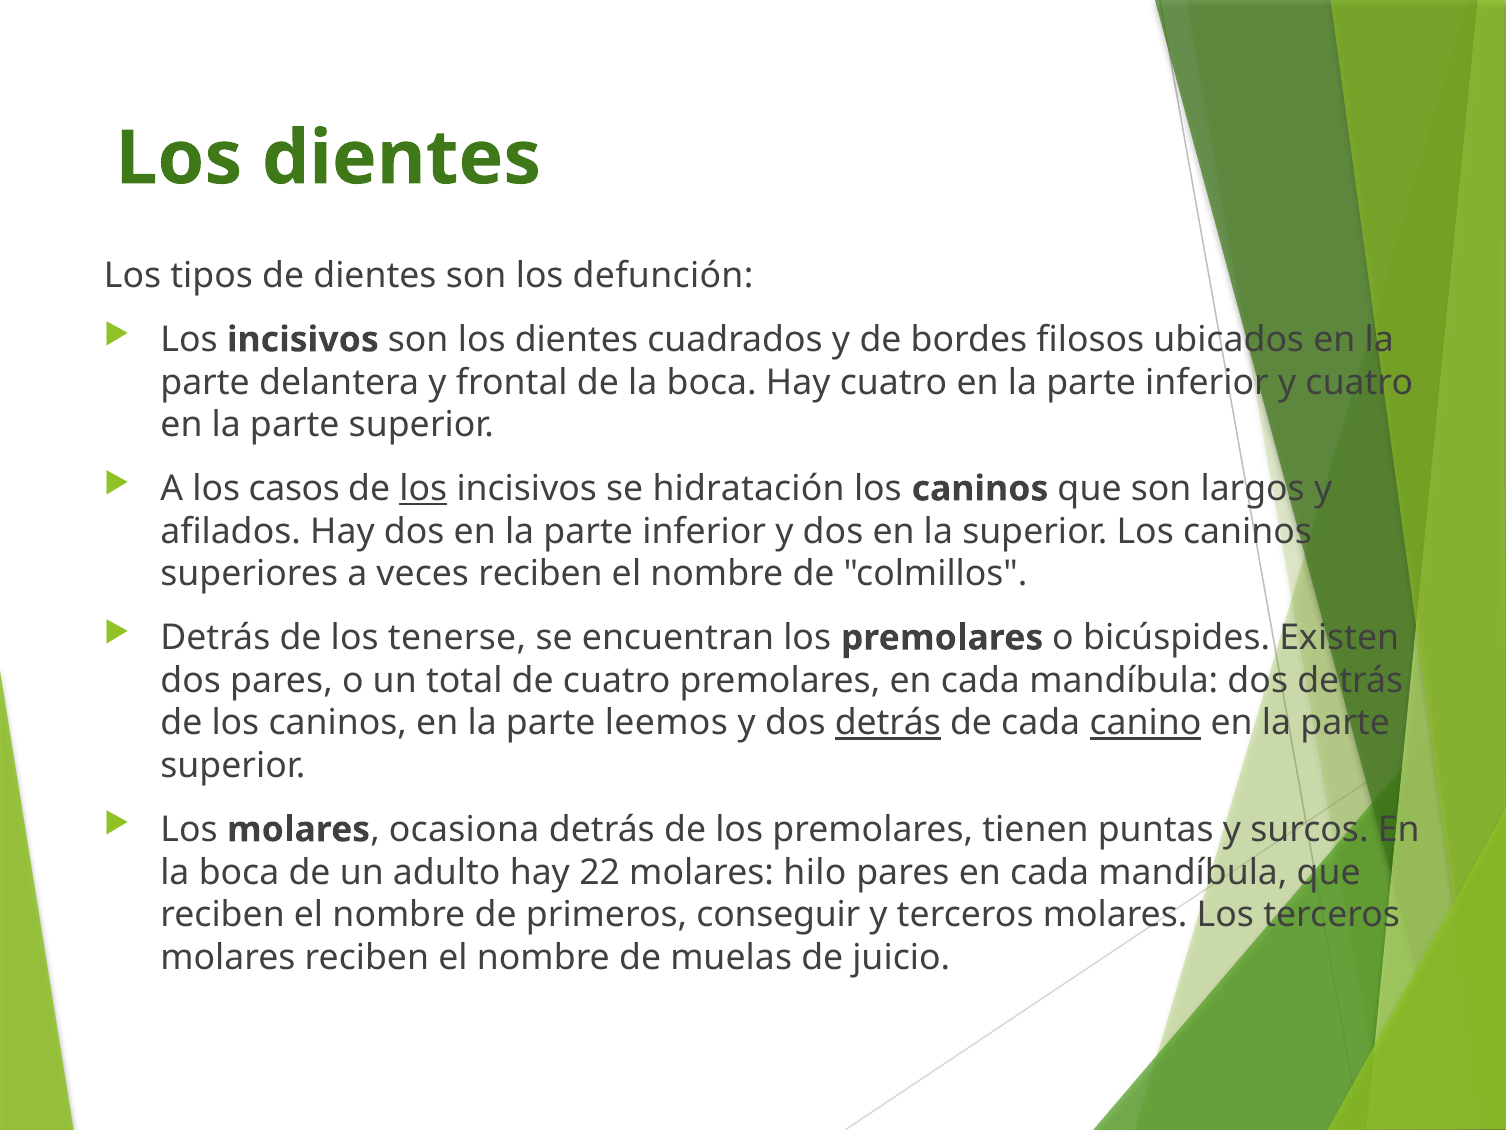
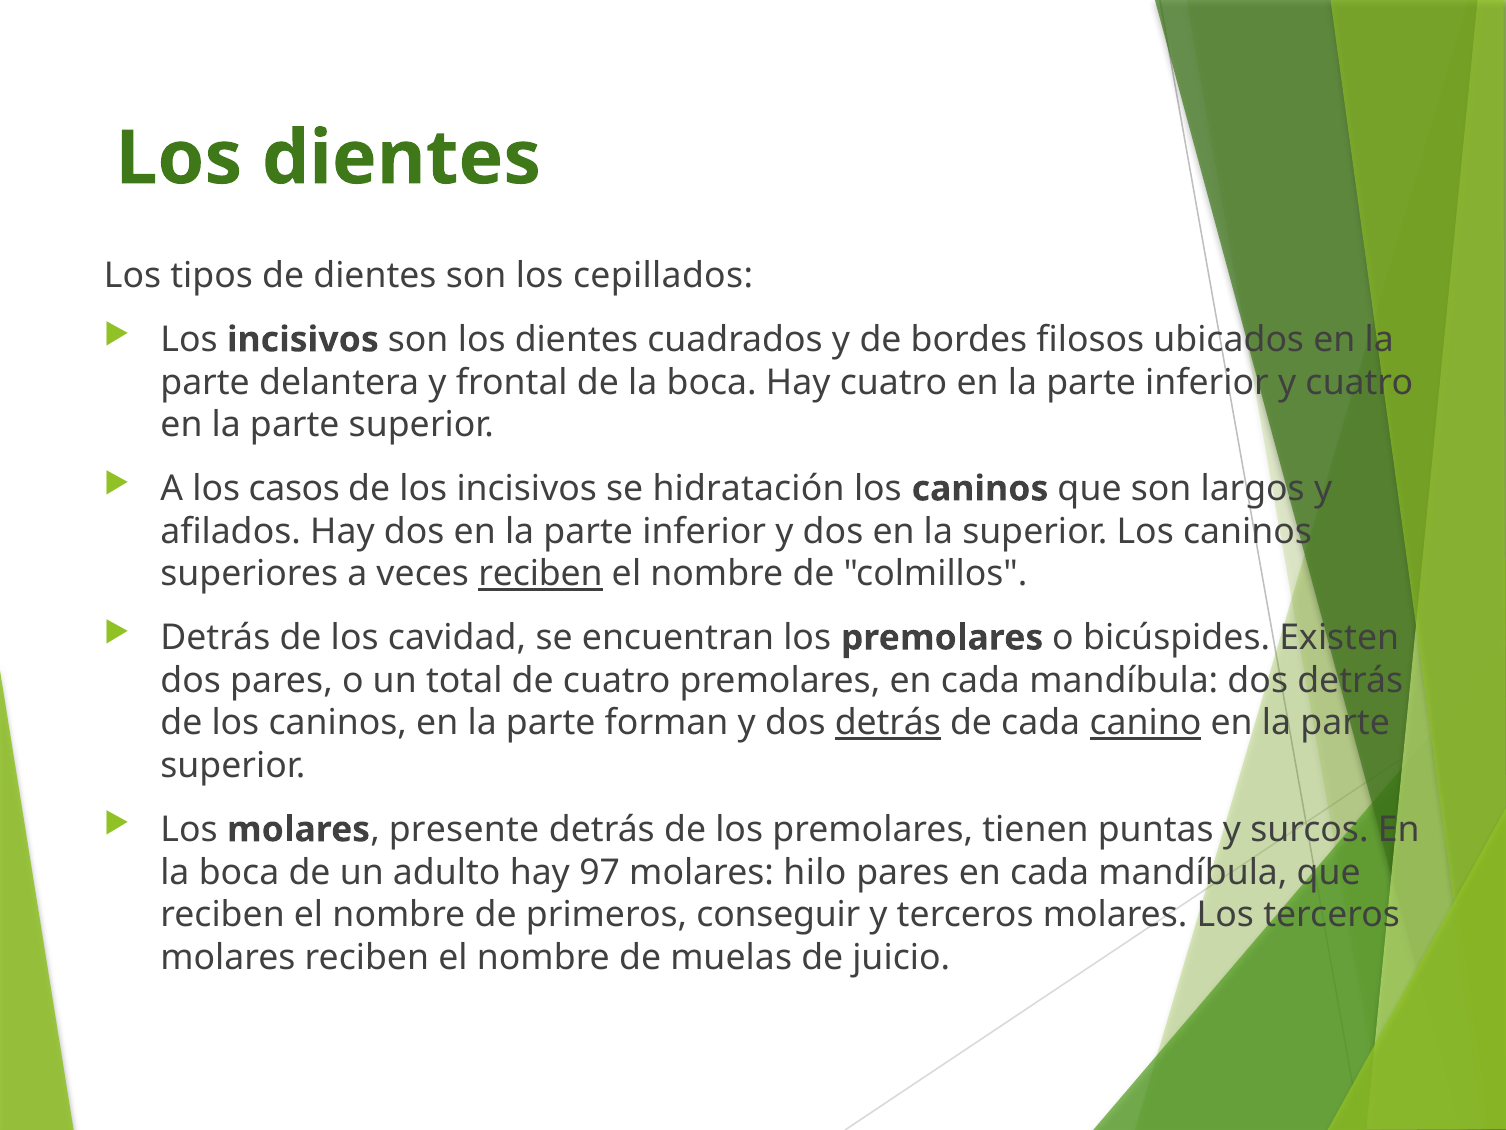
defunción: defunción -> cepillados (663, 276)
los underline: present -> none (423, 489)
reciben underline: none -> present (540, 574)
tenerse: tenerse -> cavidad (457, 638)
leemos: leemos -> forman (667, 723)
ocasiona: ocasiona -> presente (464, 829)
22: 22 -> 97 (600, 872)
